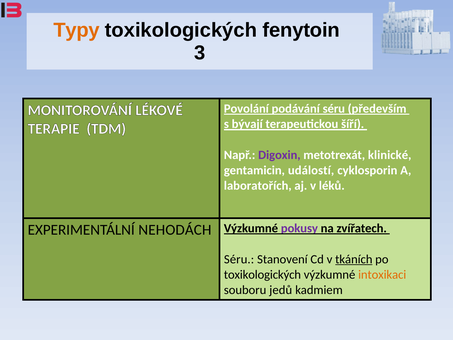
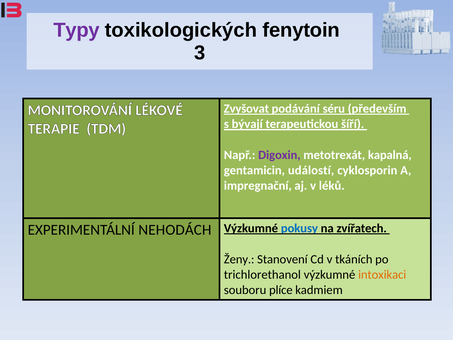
Typy colour: orange -> purple (77, 30)
Povolání: Povolání -> Zvyšovat (246, 109)
klinické: klinické -> kapalná (390, 155)
laboratořích: laboratořích -> impregnační (258, 186)
pokusy colour: purple -> blue (299, 228)
Séru: Séru -> Ženy (239, 259)
tkáních underline: present -> none (354, 259)
toxikologických: toxikologických -> trichlorethanol (262, 274)
jedů: jedů -> plíce (281, 290)
